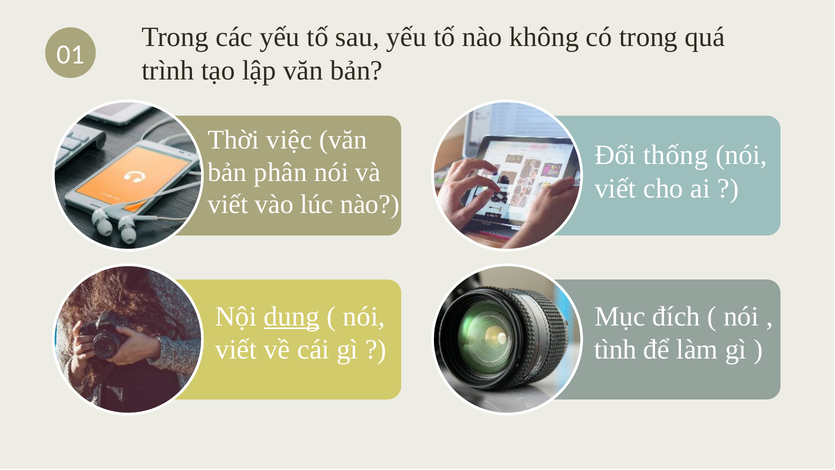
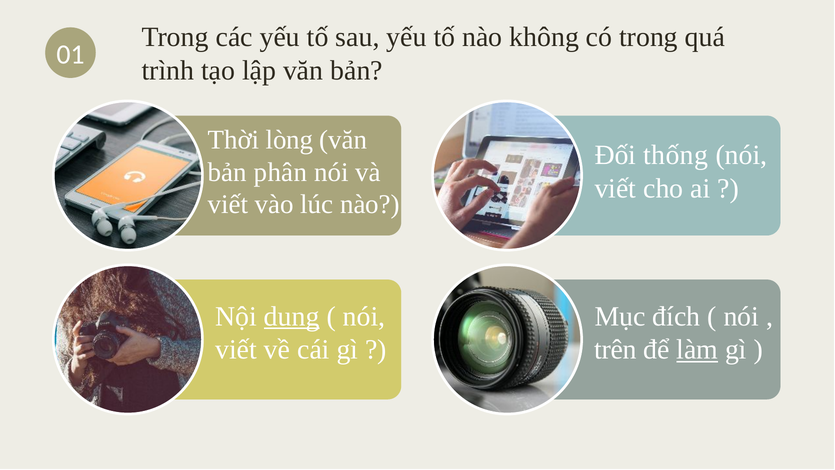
việc: việc -> lòng (289, 140)
tình: tình -> trên (616, 350)
làm underline: none -> present (697, 350)
